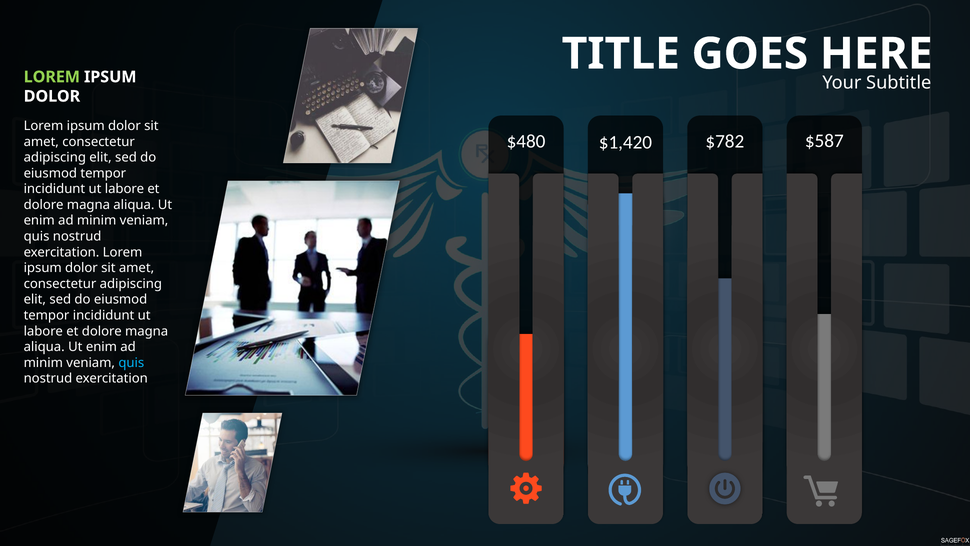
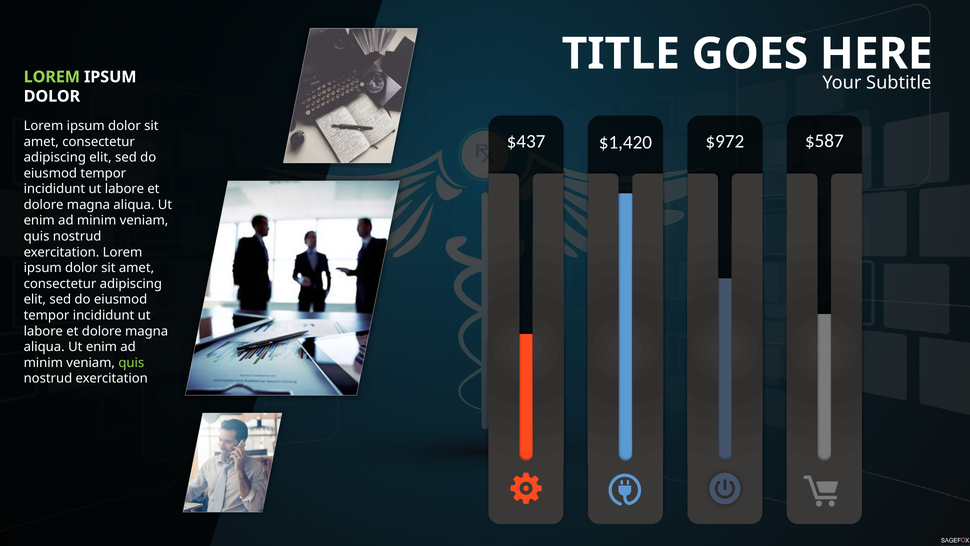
$480: $480 -> $437 (526, 142)
$782: $782 -> $972 (725, 141)
quis colour: light blue -> light green (131, 363)
